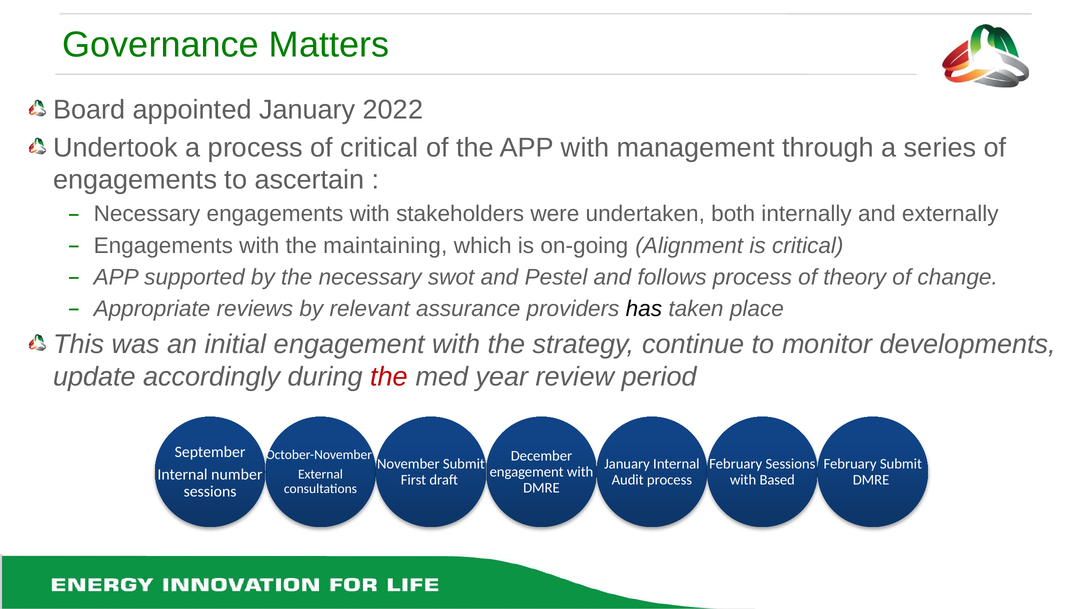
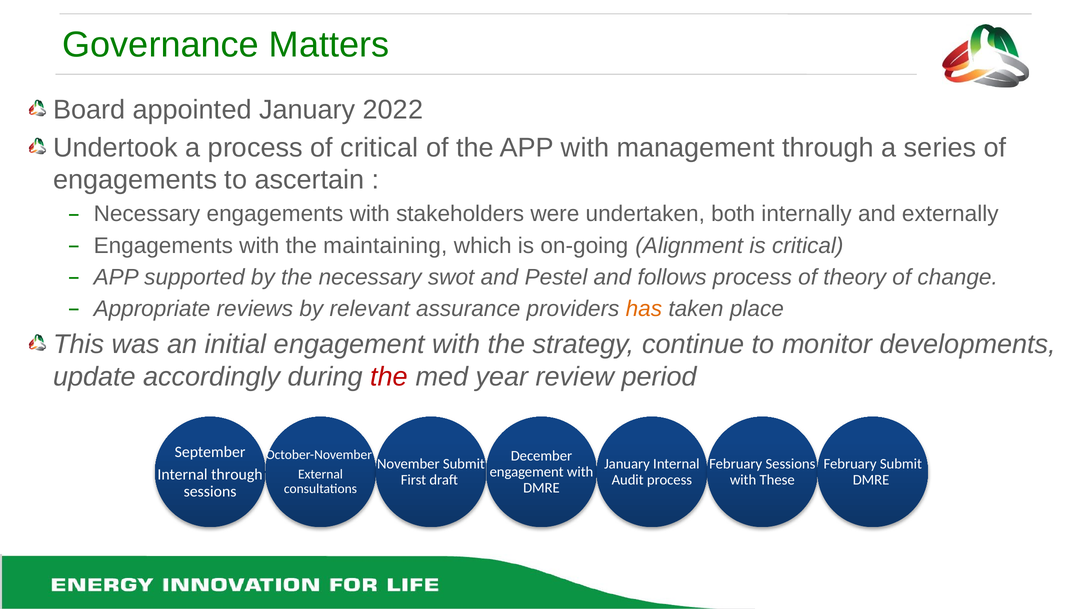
has colour: black -> orange (644, 309)
number: number -> through (237, 475)
Based: Based -> These (777, 480)
